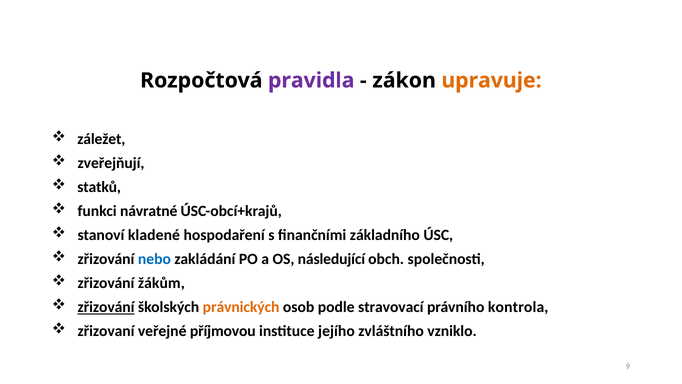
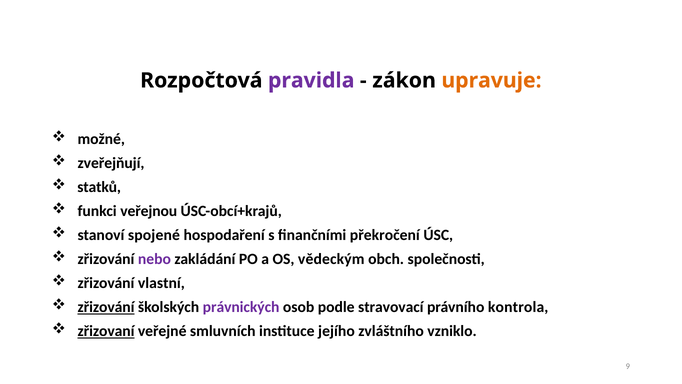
záležet: záležet -> možné (101, 139)
návratné: návratné -> veřejnou (149, 211)
kladené: kladené -> spojené (154, 235)
základního: základního -> překročení (385, 235)
nebo colour: blue -> purple (154, 259)
následující: následující -> vědeckým (331, 259)
žákům: žákům -> vlastní (161, 283)
právnických colour: orange -> purple (241, 307)
zřizovaní underline: none -> present (106, 331)
příjmovou: příjmovou -> smluvních (223, 331)
